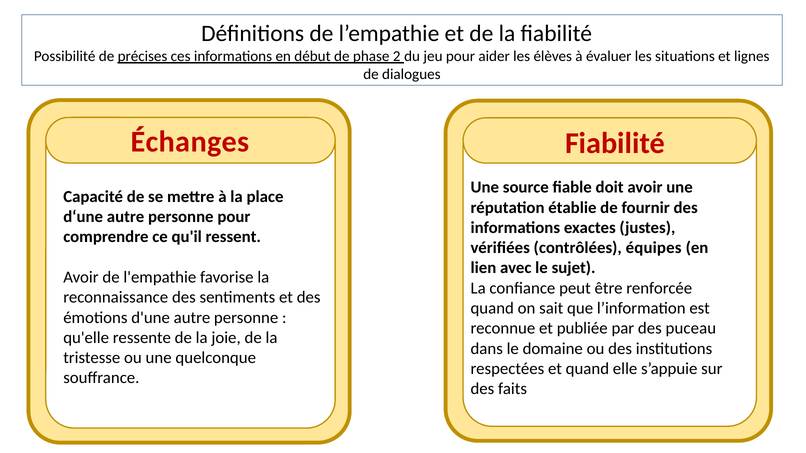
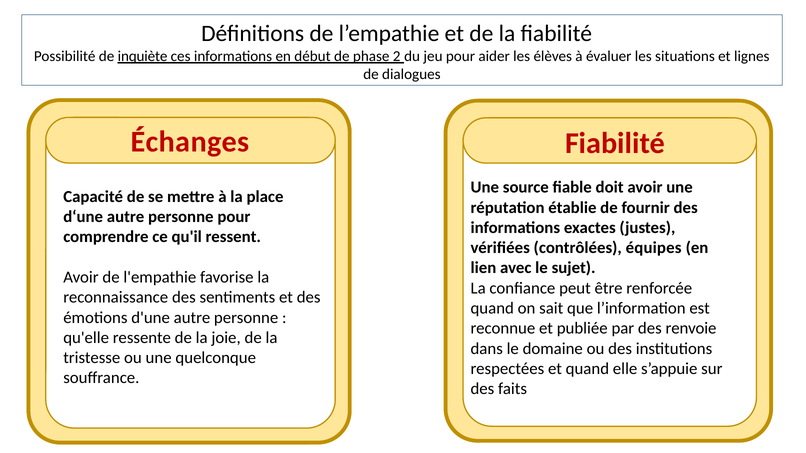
précises: précises -> inquiète (143, 56)
puceau: puceau -> renvoie (691, 329)
